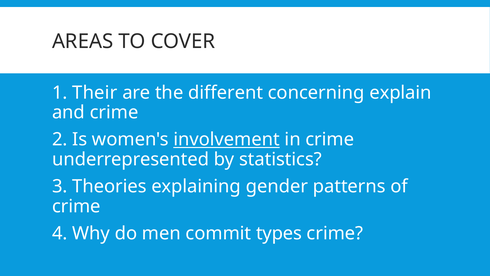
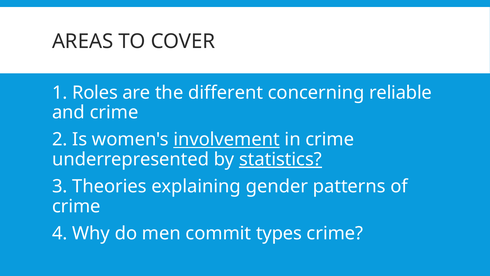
Their: Their -> Roles (95, 92)
explain: explain -> reliable (401, 92)
statistics underline: none -> present (280, 159)
